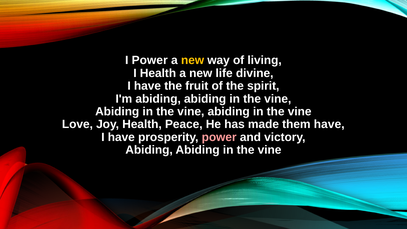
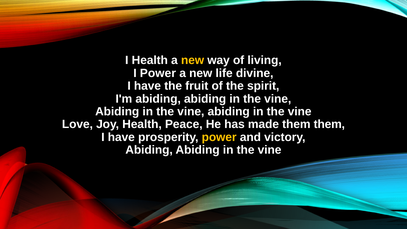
I Power: Power -> Health (150, 60)
I Health: Health -> Power (158, 73)
them have: have -> them (329, 124)
power colour: pink -> yellow (219, 137)
